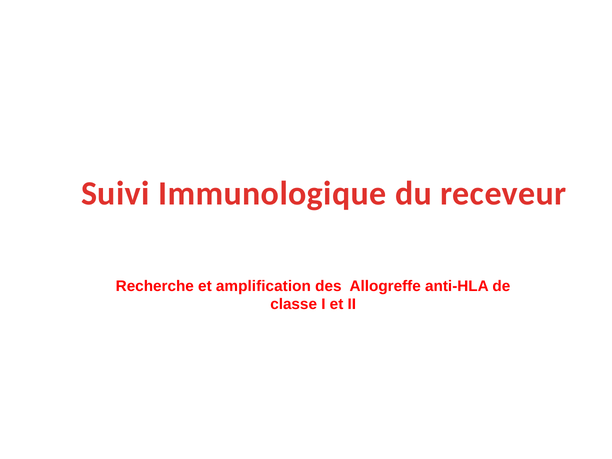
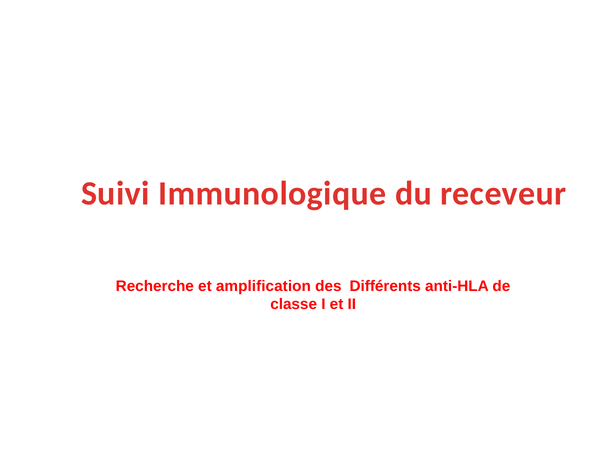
Allogreffe: Allogreffe -> Différents (385, 286)
